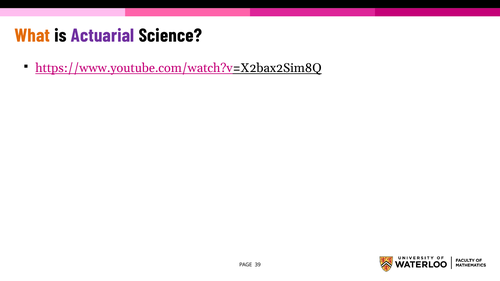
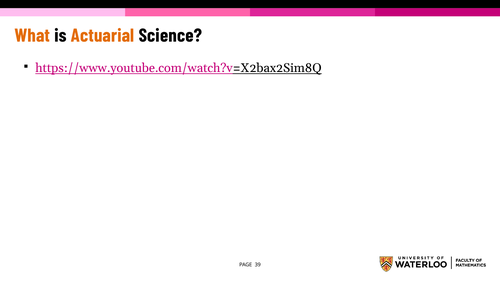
Actuarial colour: purple -> orange (103, 36)
